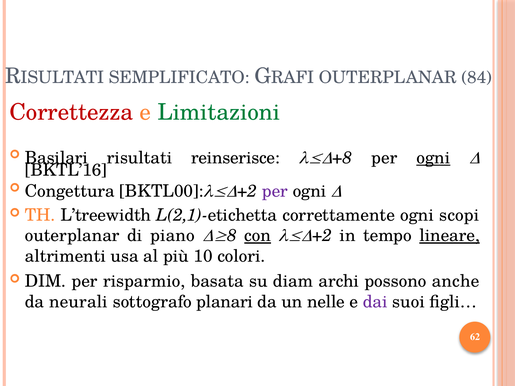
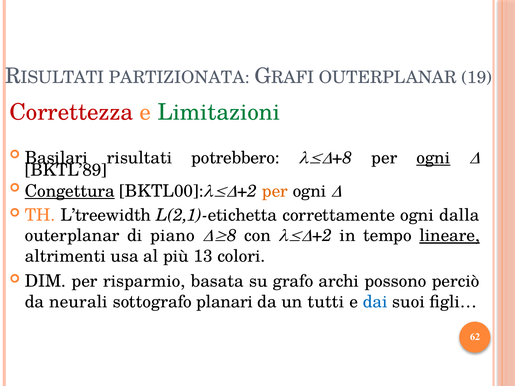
SEMPLIFICATO: SEMPLIFICATO -> PARTIZIONATA (179, 78)
84: 84 -> 19 (477, 78)
reinserisce: reinserisce -> potrebbero (235, 158)
BKTL’16: BKTL’16 -> BKTL’89 (66, 170)
Congettura underline: none -> present (70, 191)
per colour: purple -> orange (275, 191)
scopi: scopi -> dalla (459, 215)
con underline: present -> none (258, 236)
10: 10 -> 13 (203, 256)
diam: diam -> grafo (293, 281)
anche: anche -> perciò (456, 281)
nelle: nelle -> tutti (326, 302)
dai colour: purple -> blue (375, 302)
